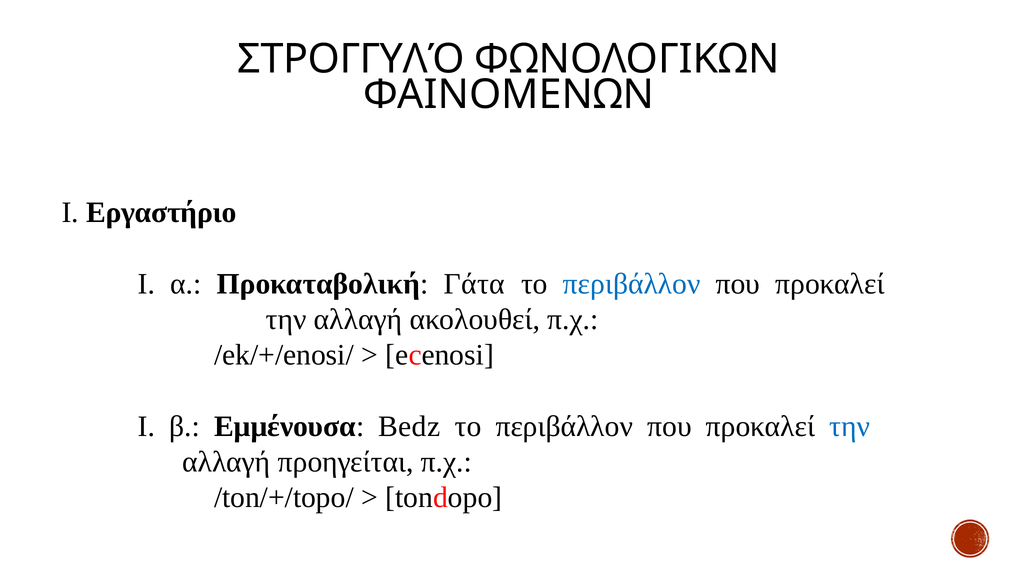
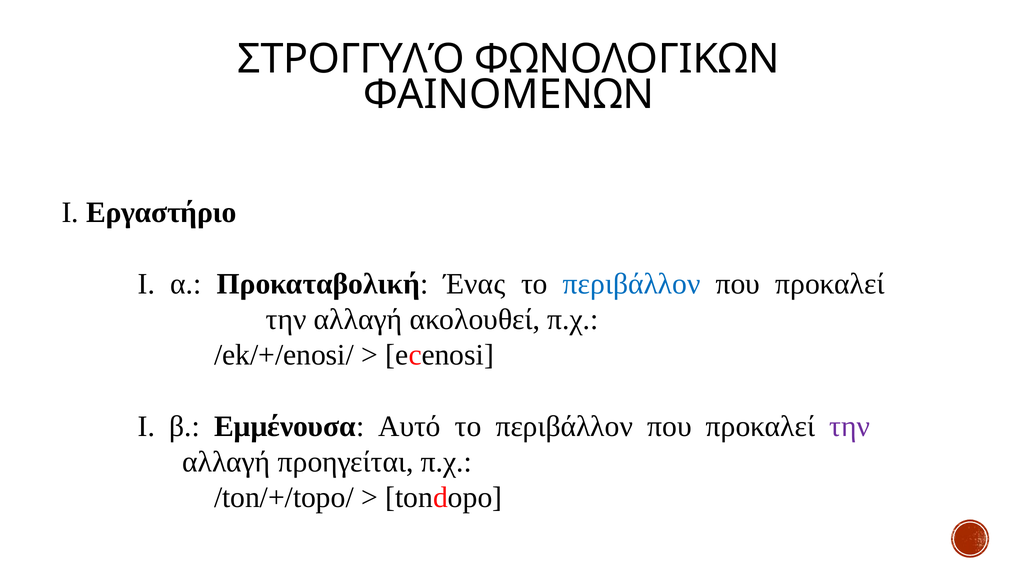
Γάτα: Γάτα -> Ένας (474, 284)
Bedz: Bedz -> Αυτό (410, 426)
την colour: blue -> purple (850, 426)
